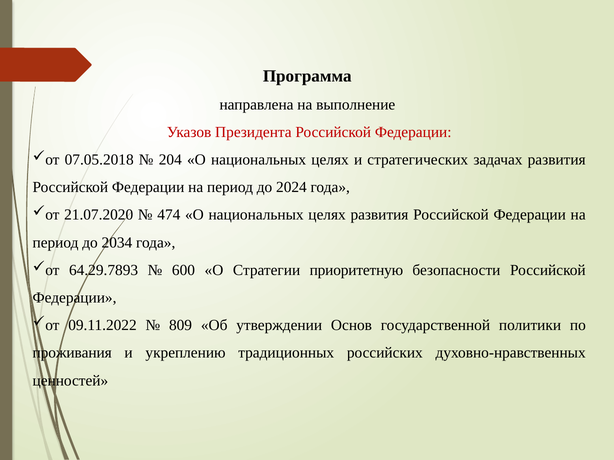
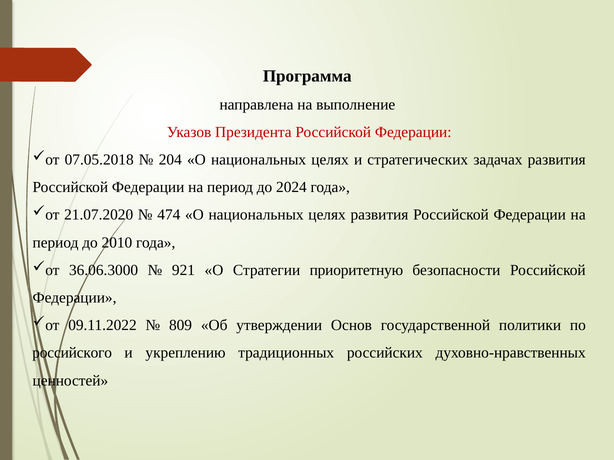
2034: 2034 -> 2010 (117, 243)
64.29.7893: 64.29.7893 -> 36.06.3000 (104, 270)
600: 600 -> 921 (183, 270)
проживания: проживания -> российского (72, 353)
